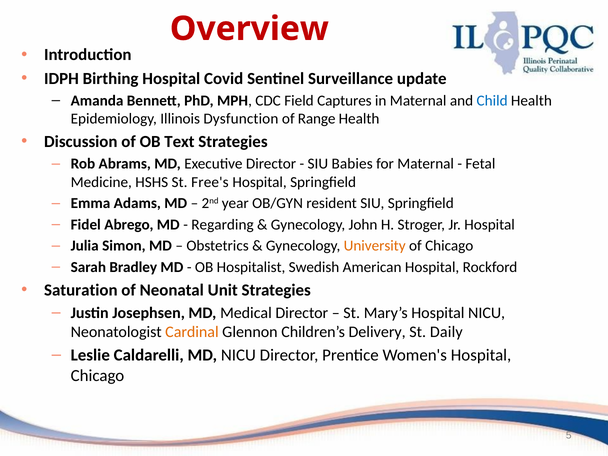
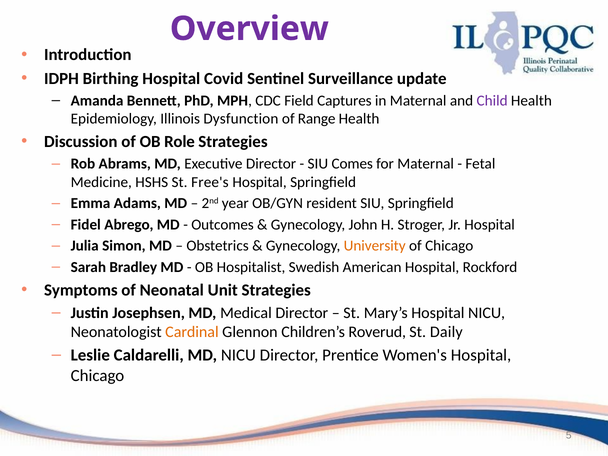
Overview colour: red -> purple (249, 29)
Child colour: blue -> purple (492, 101)
Text: Text -> Role (180, 142)
Babies: Babies -> Comes (352, 164)
Regarding: Regarding -> Outcomes (223, 225)
Saturation: Saturation -> Symptoms (81, 290)
Delivery: Delivery -> Roverud (377, 332)
